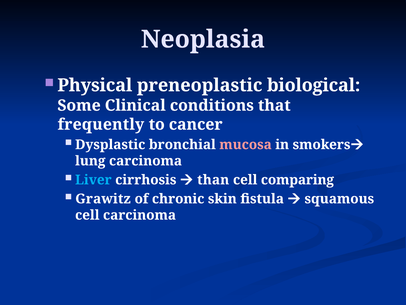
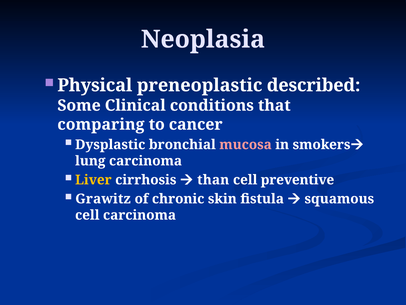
biological: biological -> described (314, 85)
frequently: frequently -> comparing (101, 124)
Liver colour: light blue -> yellow (93, 180)
comparing: comparing -> preventive (297, 180)
